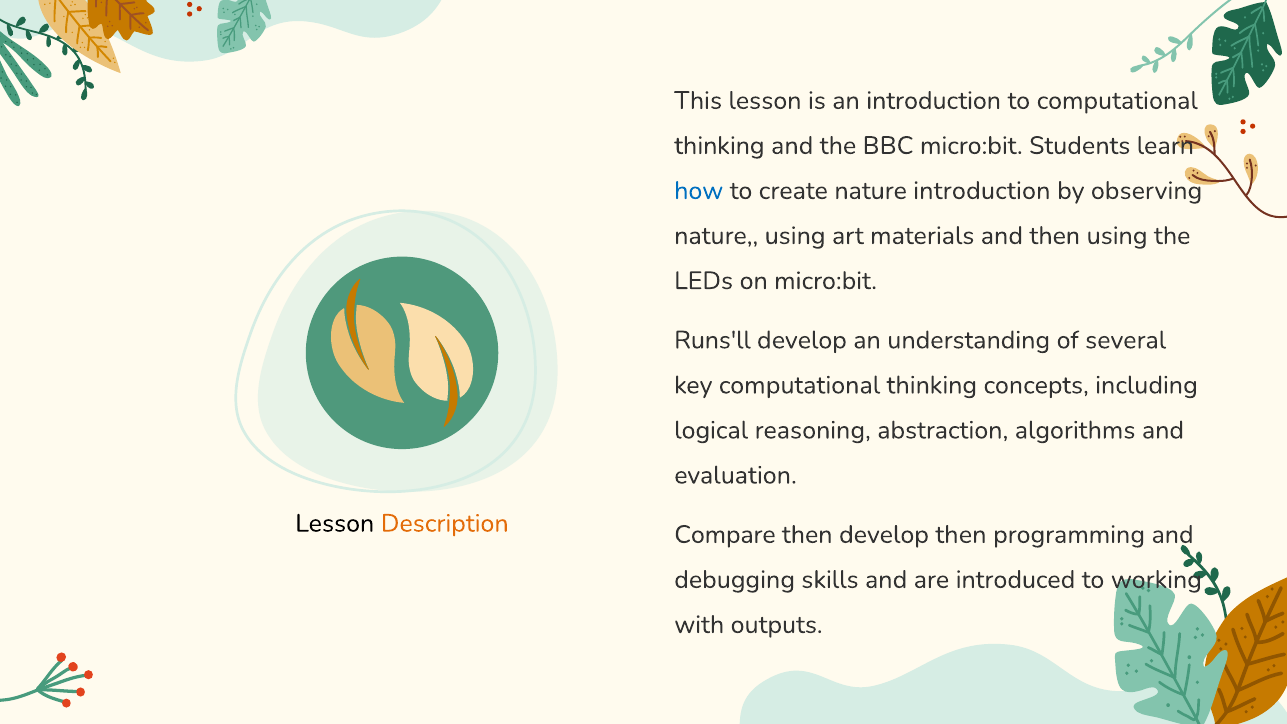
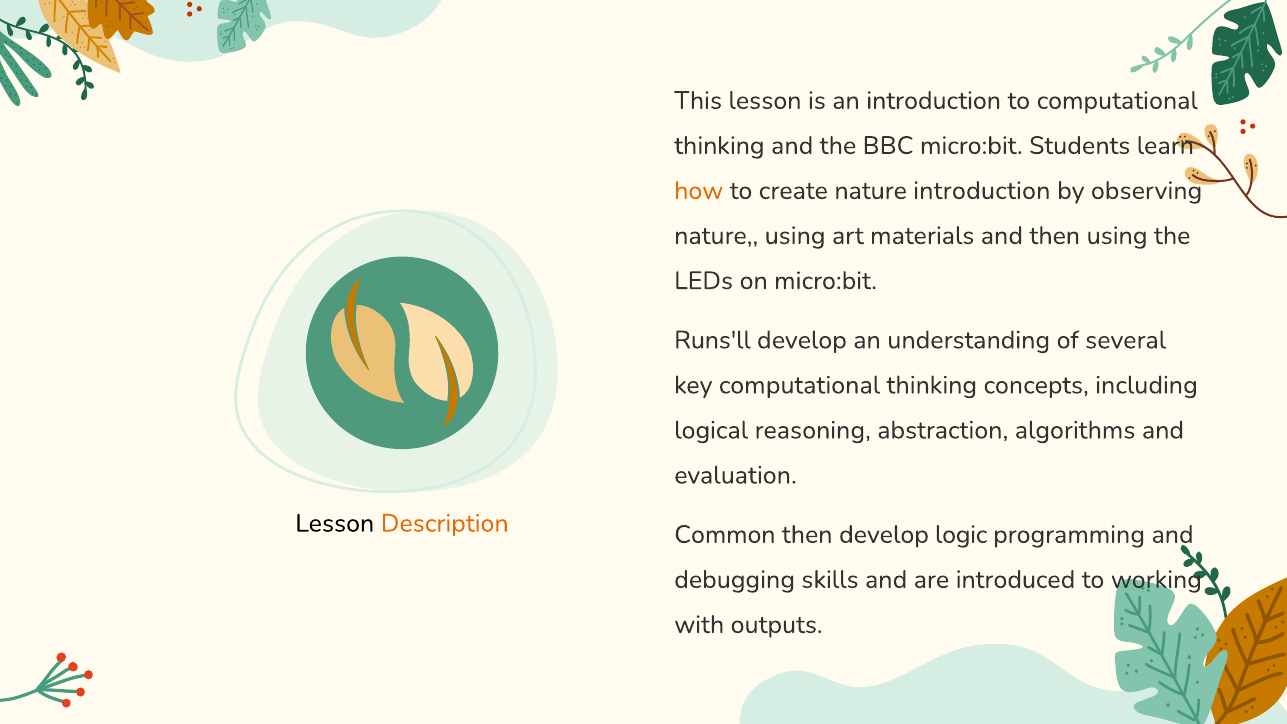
how colour: blue -> orange (699, 191)
Compare: Compare -> Common (725, 535)
develop then: then -> logic (961, 535)
